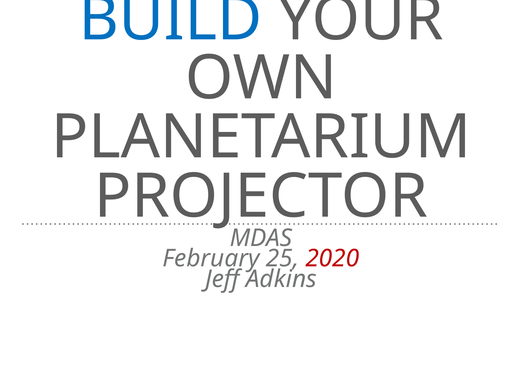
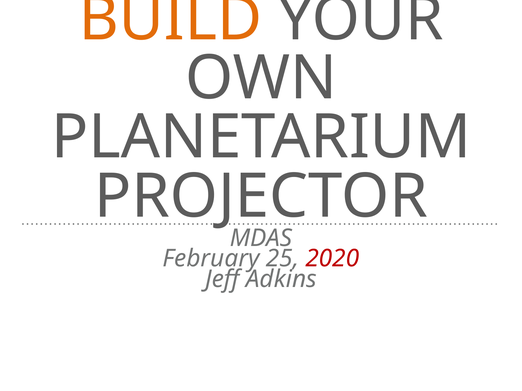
BUILD colour: blue -> orange (170, 19)
